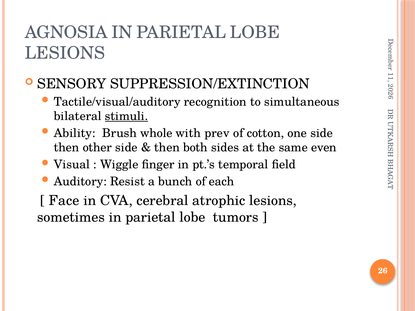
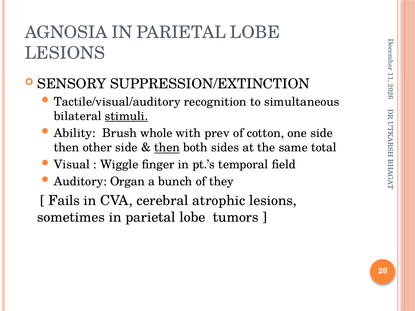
then underline: none -> present (167, 148)
even: even -> total (324, 148)
Resist: Resist -> Organ (127, 182)
each: each -> they (221, 182)
Face: Face -> Fails (64, 201)
